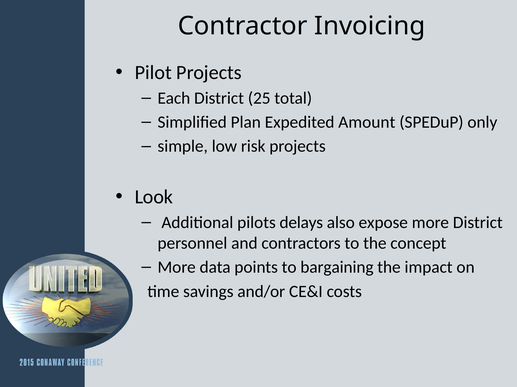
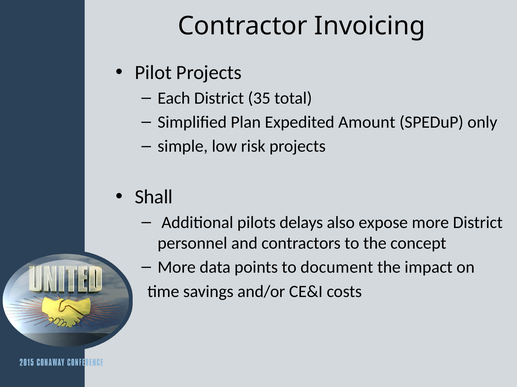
25: 25 -> 35 (259, 98)
Look: Look -> Shall (154, 197)
bargaining: bargaining -> document (337, 268)
